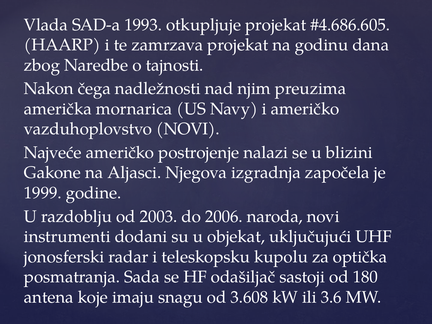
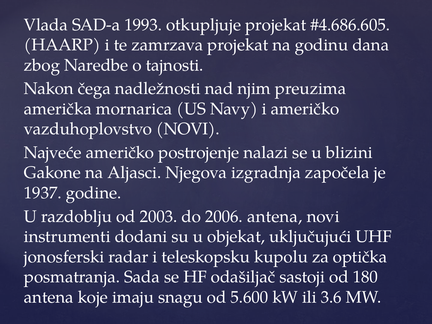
1999: 1999 -> 1937 (43, 193)
2006 naroda: naroda -> antena (275, 216)
3.608: 3.608 -> 5.600 (249, 297)
